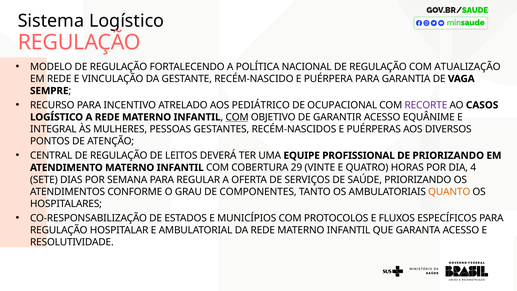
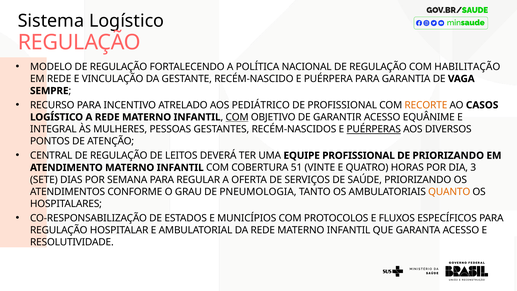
ATUALIZAÇÃO: ATUALIZAÇÃO -> HABILITAÇÃO (467, 67)
DE OCUPACIONAL: OCUPACIONAL -> PROFISSIONAL (342, 105)
RECORTE colour: purple -> orange (426, 105)
PUÉRPERAS underline: none -> present (374, 129)
29: 29 -> 51 (297, 168)
4: 4 -> 3 (473, 168)
COMPONENTES: COMPONENTES -> PNEUMOLOGIA (258, 192)
